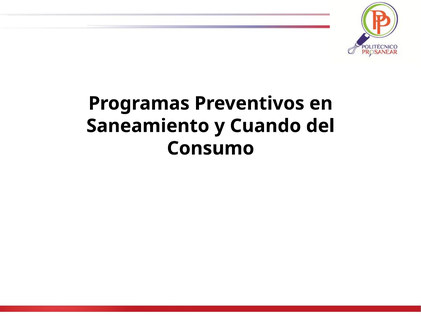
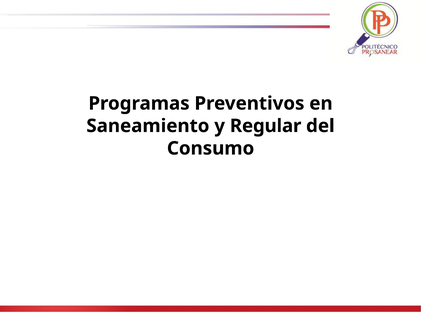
Cuando: Cuando -> Regular (266, 126)
